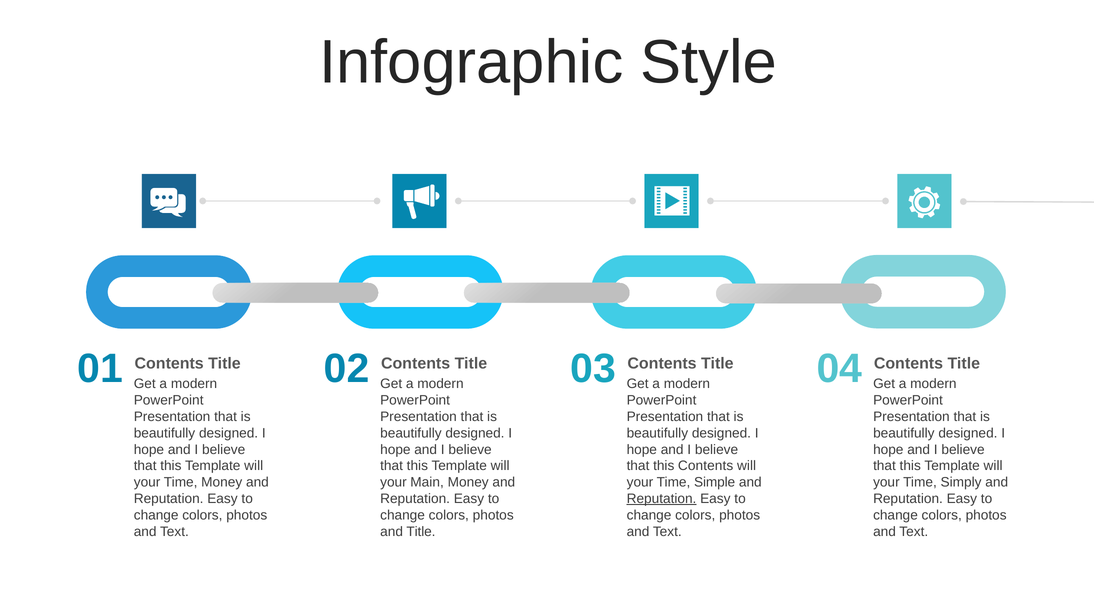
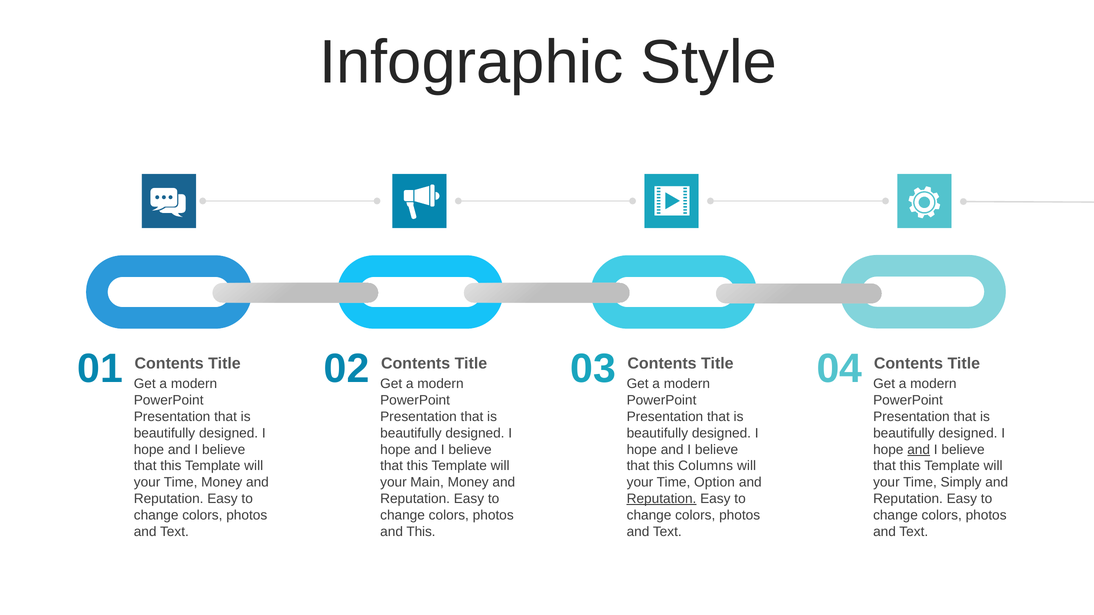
and underline: none -> present (919, 450)
this Contents: Contents -> Columns (706, 466)
Simple: Simple -> Option (715, 483)
and Title: Title -> This (421, 532)
